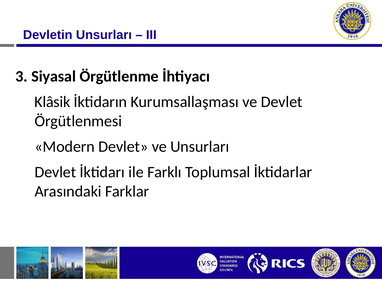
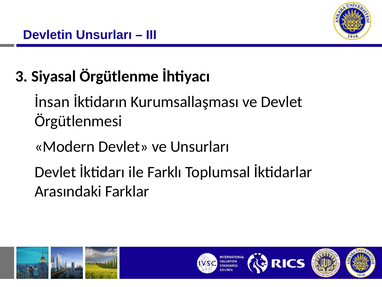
Klâsik: Klâsik -> İnsan (52, 102)
